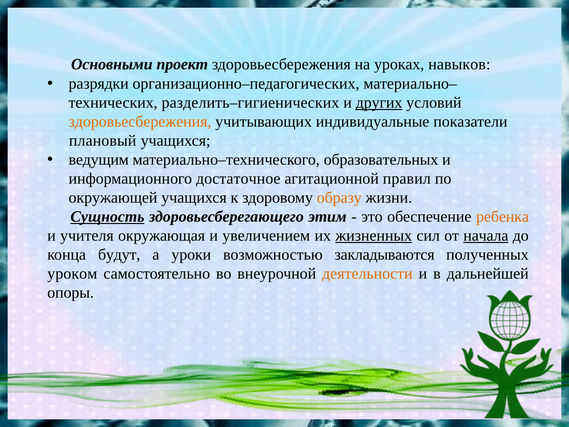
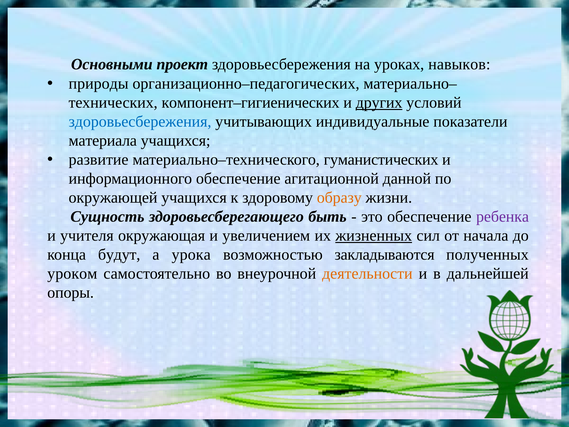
разрядки: разрядки -> природы (99, 84)
разделить–гигиенических: разделить–гигиенических -> компонент–гигиенических (251, 103)
здоровьесбережения colour: orange -> blue (140, 122)
плановый: плановый -> материала (103, 141)
ведущим: ведущим -> развитие (99, 160)
образовательных: образовательных -> гуманистических (381, 160)
информационного достаточное: достаточное -> обеспечение (238, 179)
правил: правил -> данной (407, 179)
Сущность underline: present -> none (107, 217)
этим: этим -> быть (327, 217)
ребенка colour: orange -> purple (503, 217)
начала underline: present -> none (486, 236)
уроки: уроки -> урока (191, 254)
